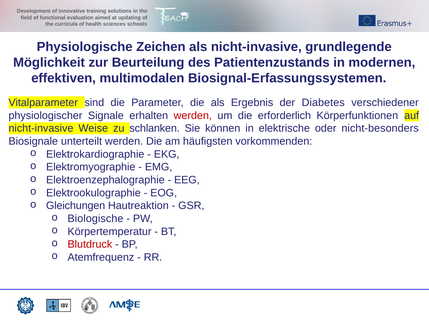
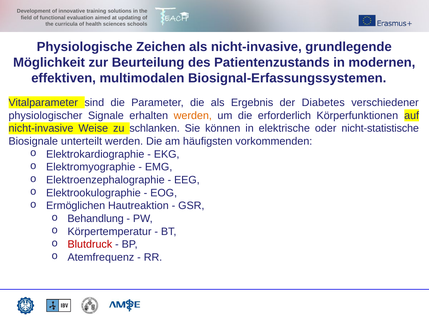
werden colour: red -> orange (193, 115)
nicht-besonders: nicht-besonders -> nicht-statistische (380, 128)
Gleichungen: Gleichungen -> Ermöglichen (76, 206)
Biologische: Biologische -> Behandlung (96, 218)
